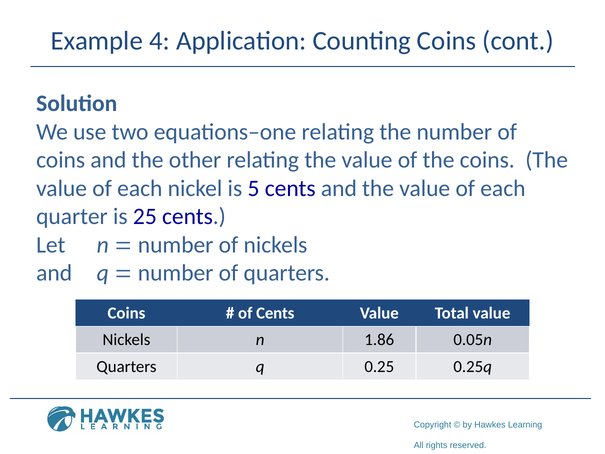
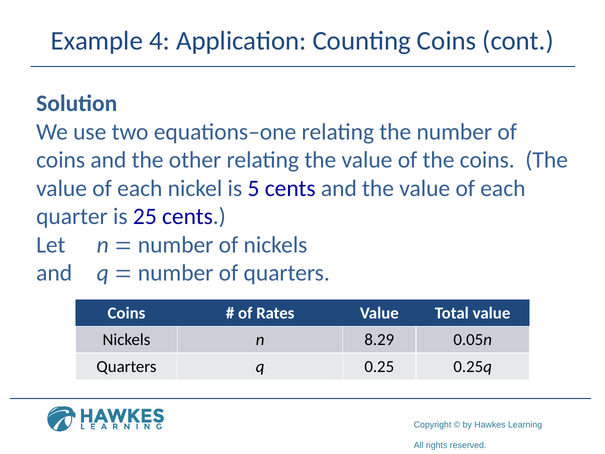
of Cents: Cents -> Rates (275, 313)
1.86: 1.86 -> 8.29 (379, 340)
